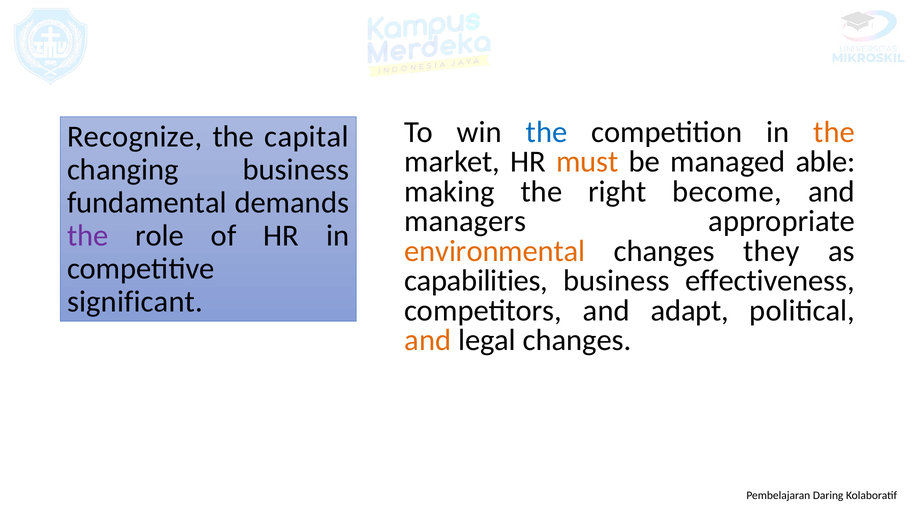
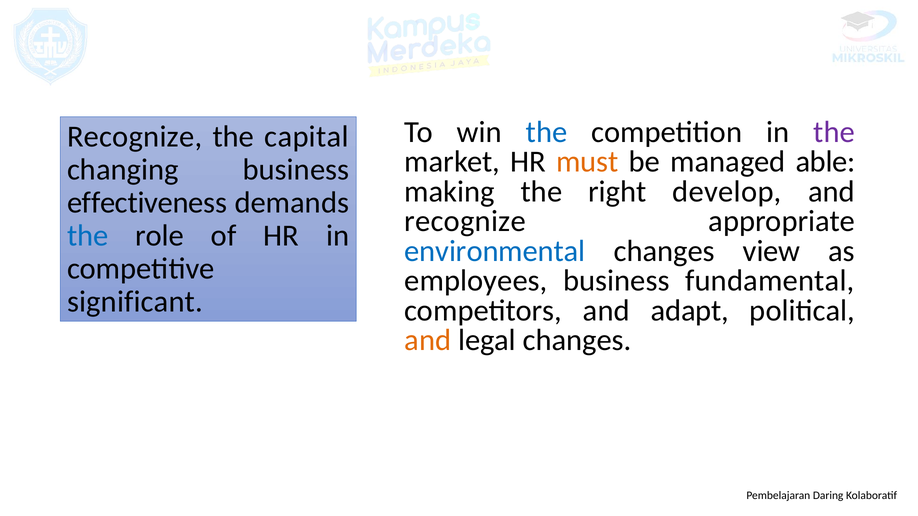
the colour: orange -> purple (834, 132)
become: become -> develop (727, 192)
fundamental: fundamental -> effectiveness (147, 203)
managers: managers -> recognize (465, 221)
the colour: purple -> blue (88, 236)
environmental colour: orange -> blue (495, 251)
they: they -> view (772, 251)
capabilities: capabilities -> employees (476, 281)
effectiveness: effectiveness -> fundamental (770, 281)
